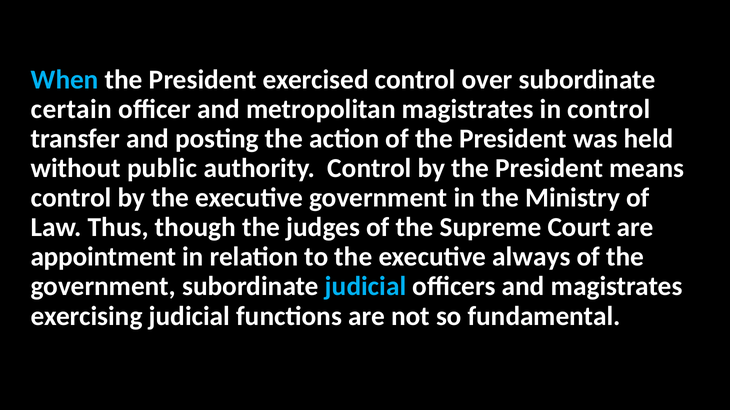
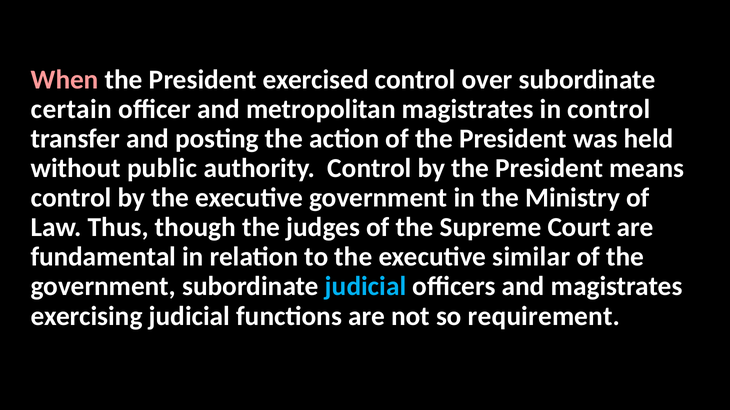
When colour: light blue -> pink (65, 80)
appointment: appointment -> fundamental (103, 257)
always: always -> similar (531, 257)
fundamental: fundamental -> requirement (544, 316)
